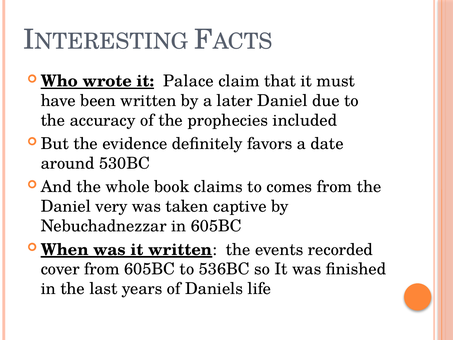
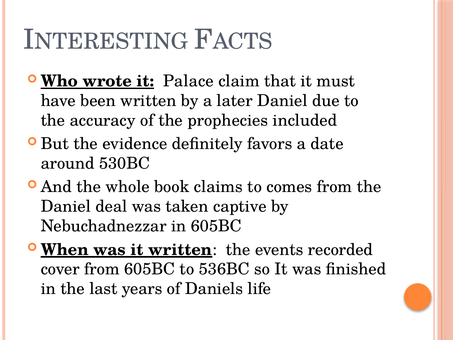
very: very -> deal (111, 206)
